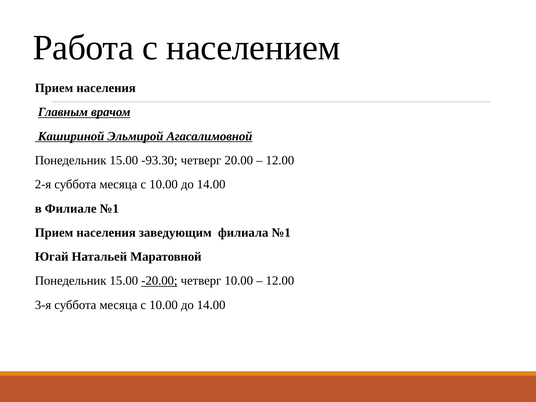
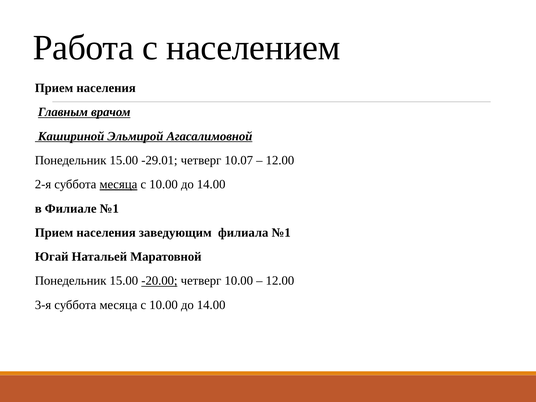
-93.30: -93.30 -> -29.01 (159, 160)
20.00: 20.00 -> 10.07 (239, 160)
месяца underline: none -> present (118, 184)
